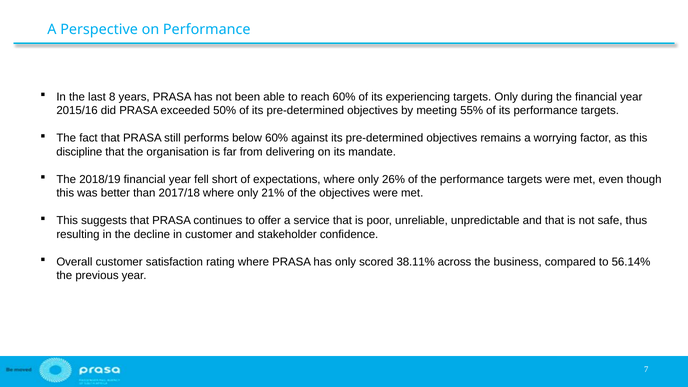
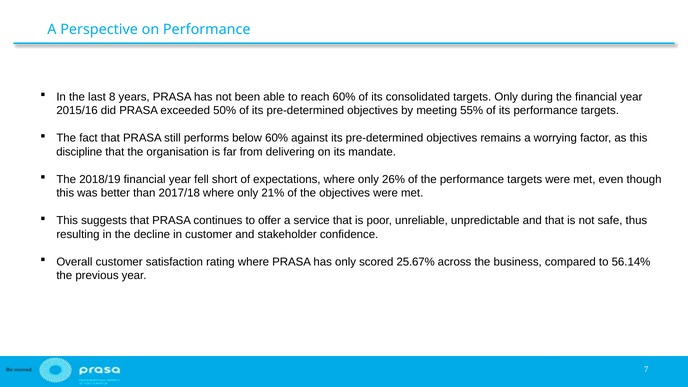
experiencing: experiencing -> consolidated (418, 97)
38.11%: 38.11% -> 25.67% (416, 262)
